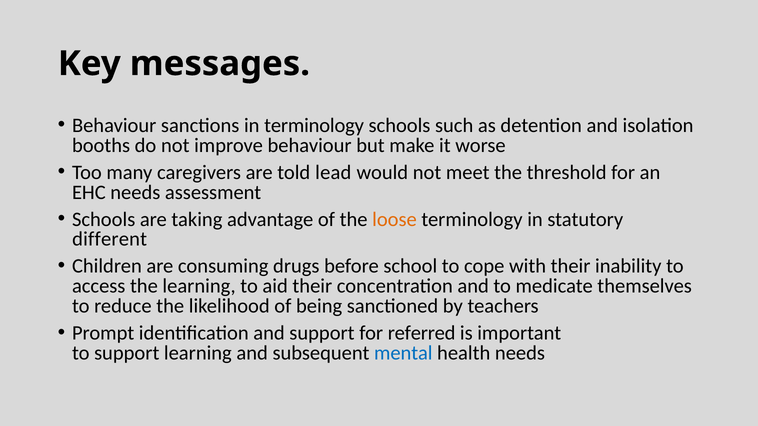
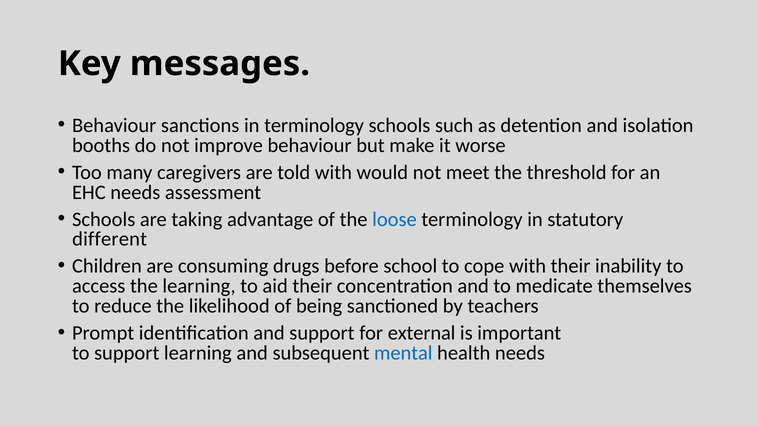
told lead: lead -> with (333, 173)
loose colour: orange -> blue (394, 219)
referred: referred -> external (422, 333)
